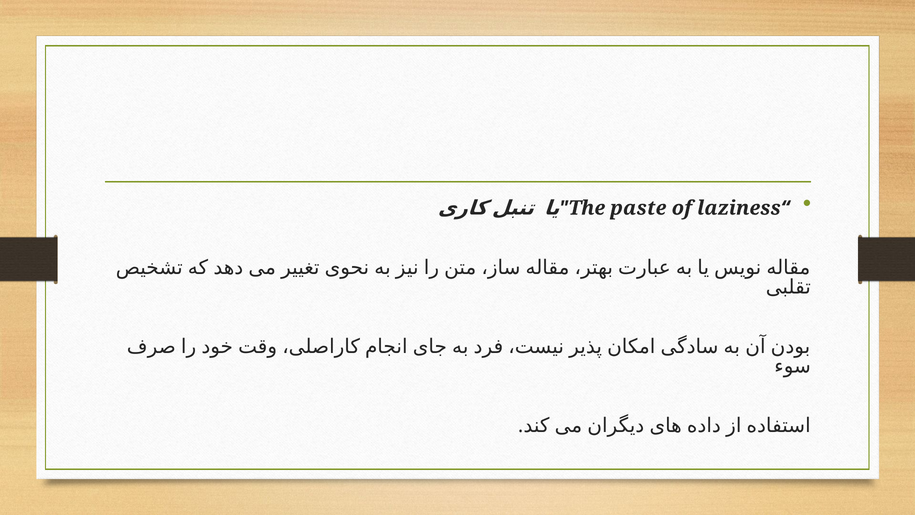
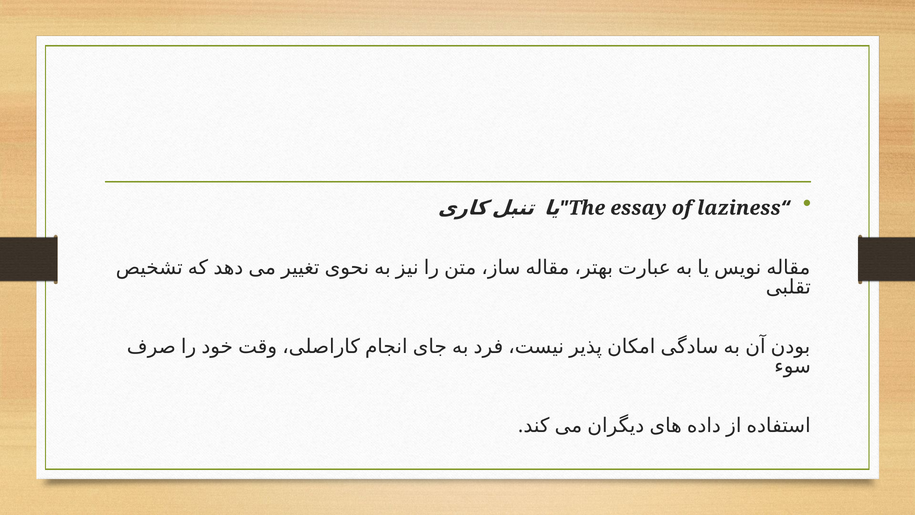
paste: paste -> essay (638, 208)
